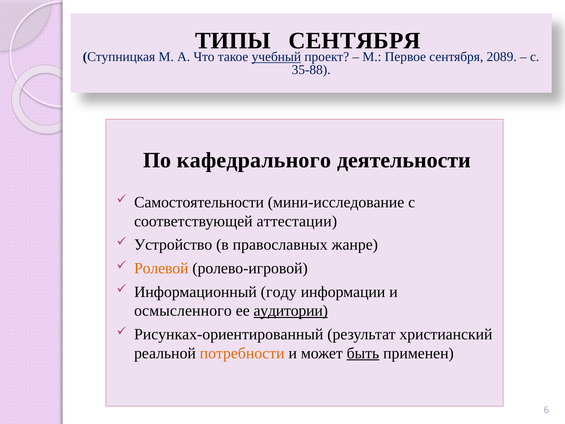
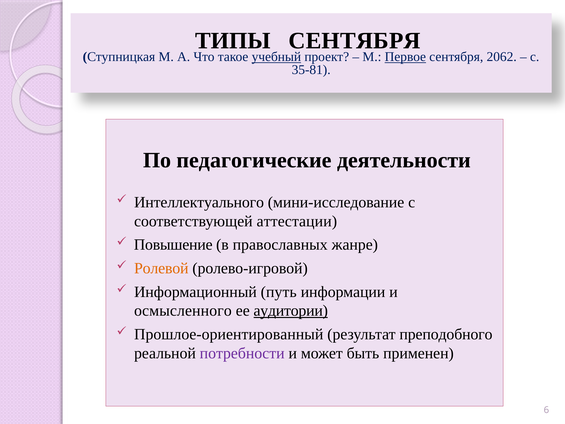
Первое underline: none -> present (405, 57)
2089: 2089 -> 2062 (502, 57)
35-88: 35-88 -> 35-81 (311, 70)
кафедрального: кафедрального -> педагогические (254, 160)
Самостоятельности: Самостоятельности -> Интеллектуального (199, 202)
Устройство: Устройство -> Повышение (173, 245)
году: году -> путь (279, 292)
Рисунках-ориентированный: Рисунках-ориентированный -> Прошлое-ориентированный (229, 334)
христианский: христианский -> преподобного (446, 334)
потребности colour: orange -> purple (242, 353)
быть underline: present -> none (363, 353)
